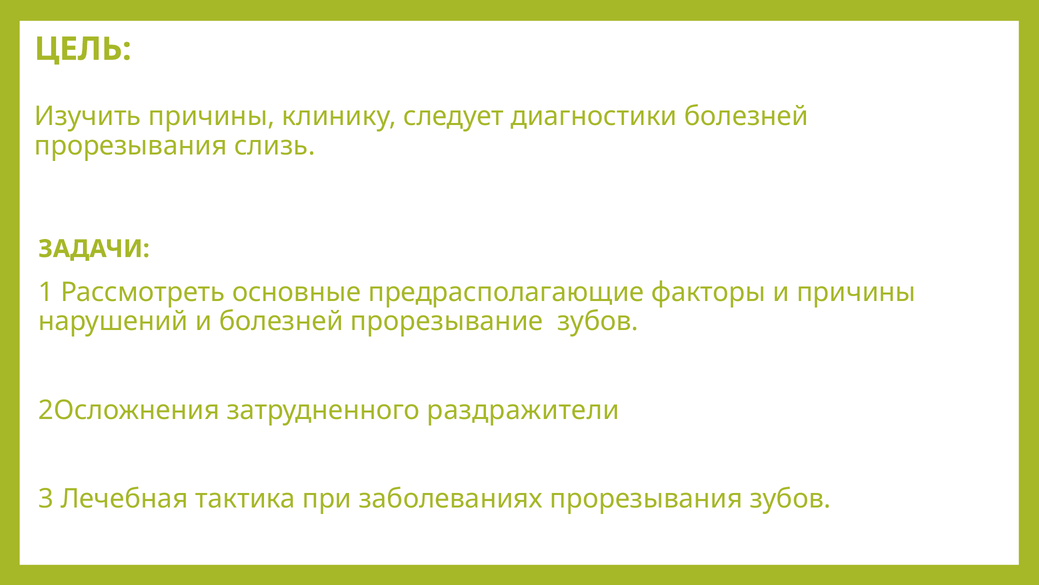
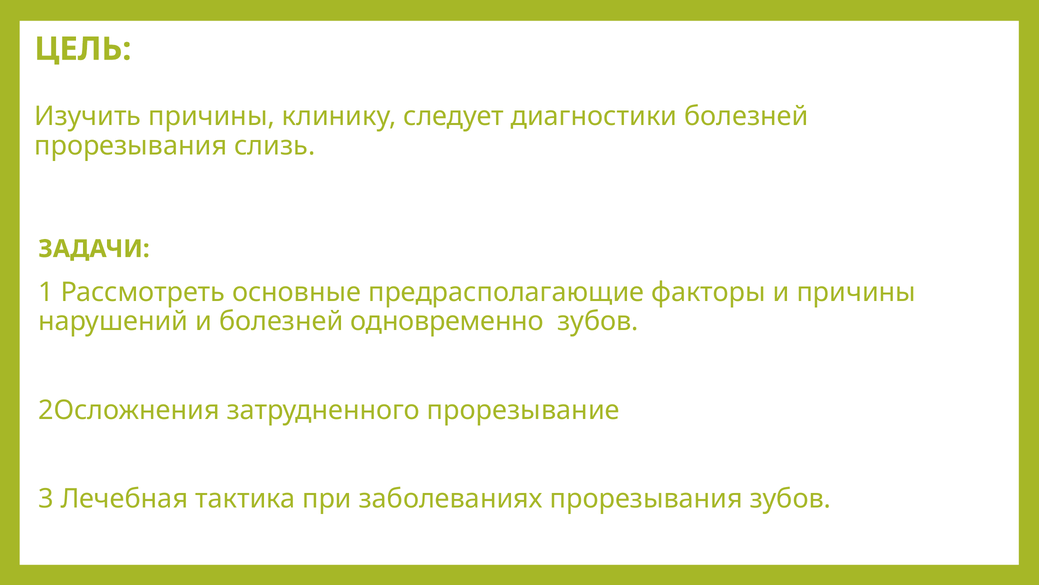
прорезывание: прорезывание -> одновременно (447, 321)
раздражители: раздражители -> прорезывание (523, 410)
